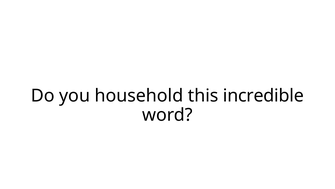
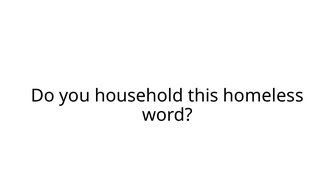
incredible: incredible -> homeless (263, 95)
